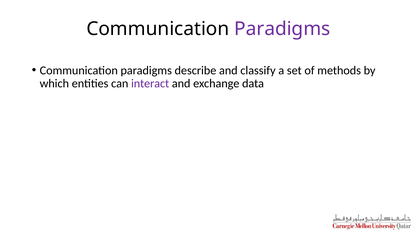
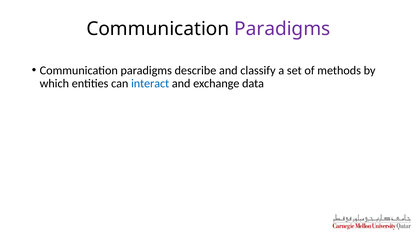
interact colour: purple -> blue (150, 84)
